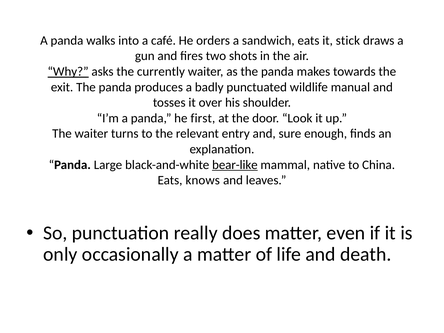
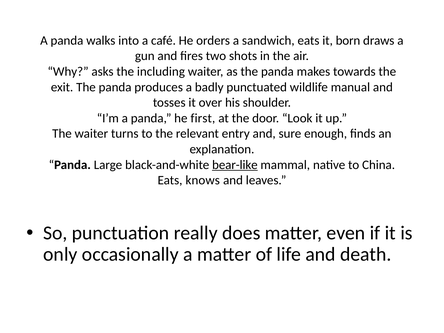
stick: stick -> born (348, 40)
Why underline: present -> none (68, 72)
currently: currently -> including (161, 72)
